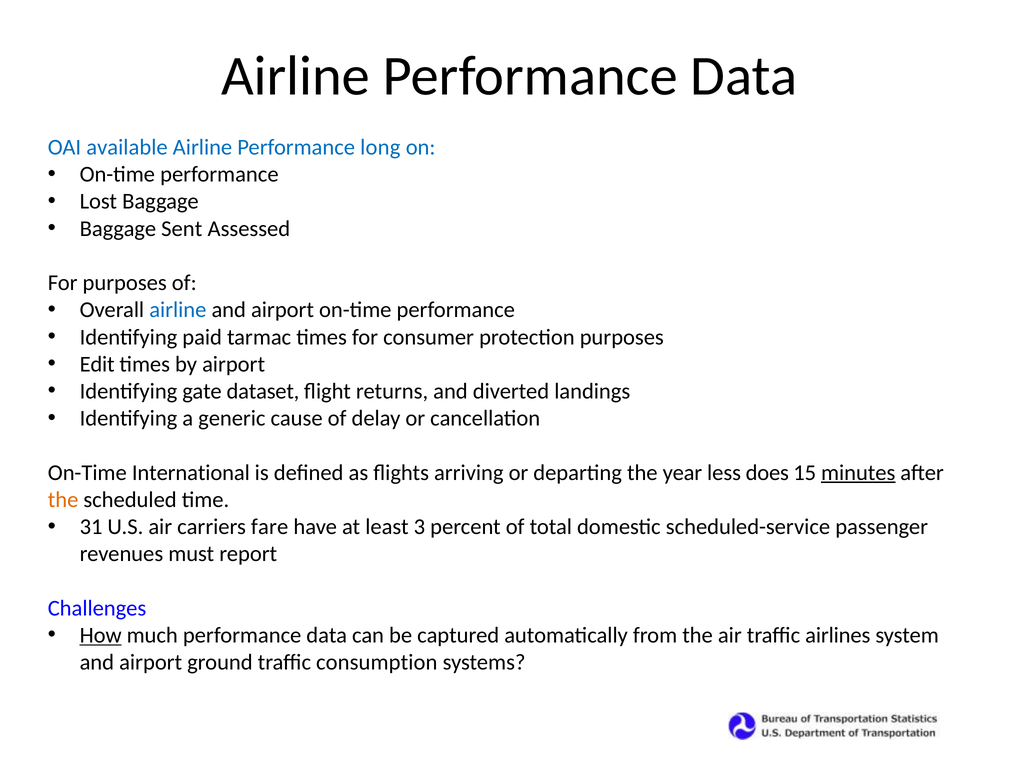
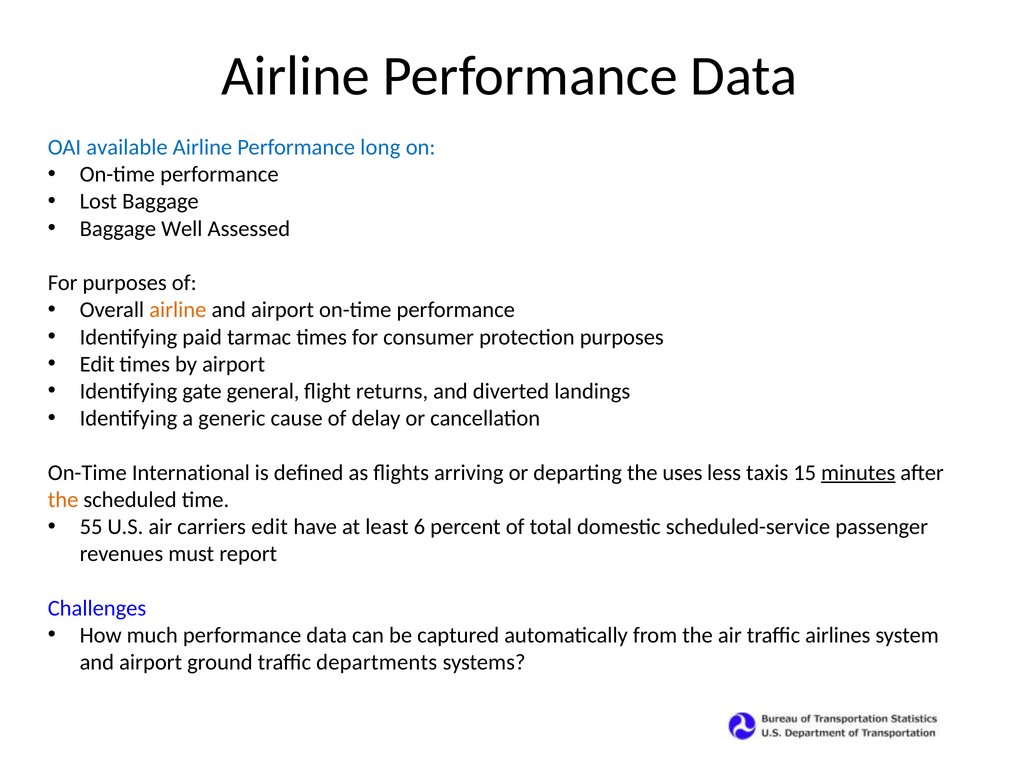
Sent: Sent -> Well (182, 229)
airline colour: blue -> orange (178, 310)
dataset: dataset -> general (263, 392)
year: year -> uses (682, 473)
does: does -> taxis (767, 473)
31: 31 -> 55 (91, 527)
carriers fare: fare -> edit (270, 527)
3: 3 -> 6 (419, 527)
How underline: present -> none (101, 636)
consumption: consumption -> departments (377, 663)
